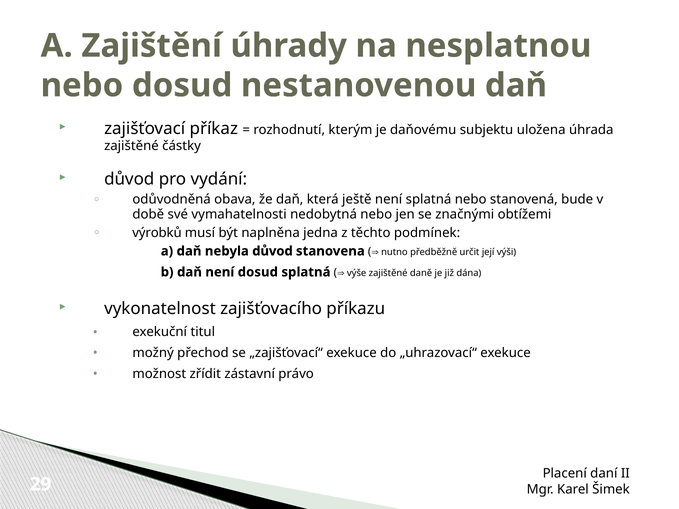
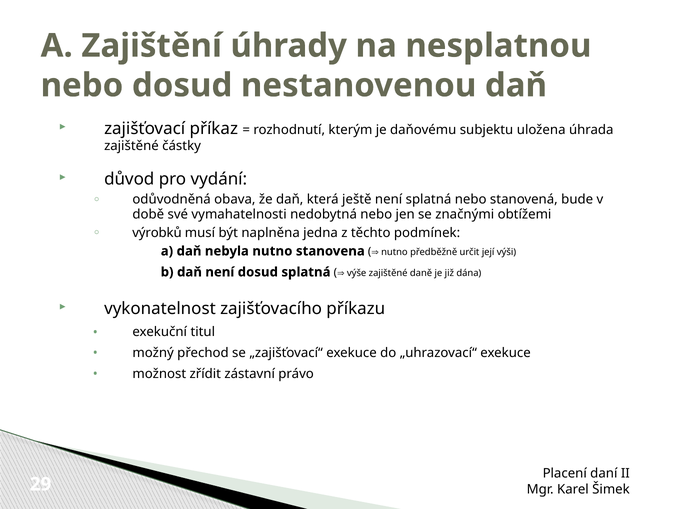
nebyla důvod: důvod -> nutno (272, 251)
